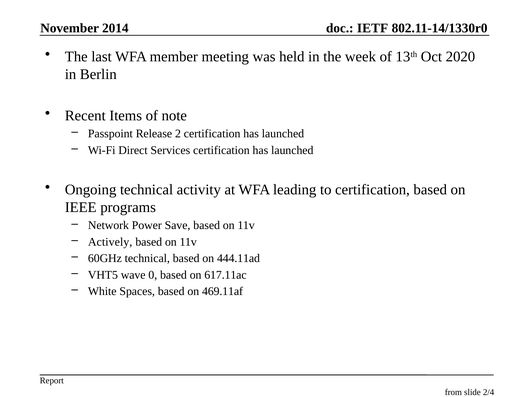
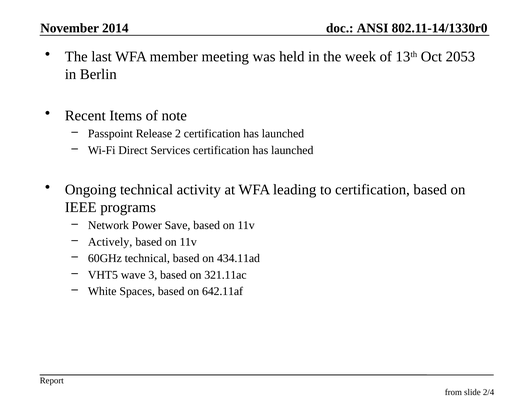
IETF: IETF -> ANSI (373, 28)
2020: 2020 -> 2053 (460, 57)
444.11ad: 444.11ad -> 434.11ad (238, 258)
0: 0 -> 3 (153, 275)
617.11ac: 617.11ac -> 321.11ac (225, 275)
469.11af: 469.11af -> 642.11af (223, 291)
